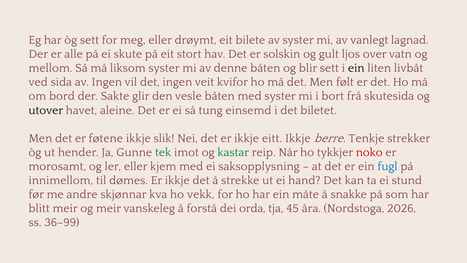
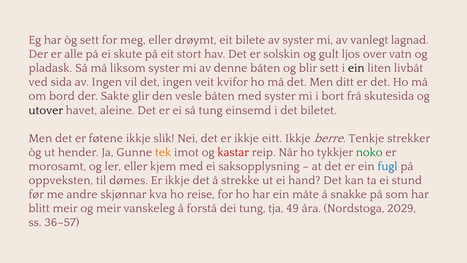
mellom: mellom -> pladask (50, 68)
følt: følt -> ditt (345, 82)
tek colour: green -> orange (163, 152)
kastar colour: green -> red (233, 152)
noko colour: red -> green (369, 152)
innimellom: innimellom -> oppveksten (61, 180)
vekk: vekk -> reise (201, 194)
dei orda: orda -> tung (252, 208)
45: 45 -> 49 (293, 208)
2026: 2026 -> 2029 (402, 208)
36–99: 36–99 -> 36–57 (62, 222)
